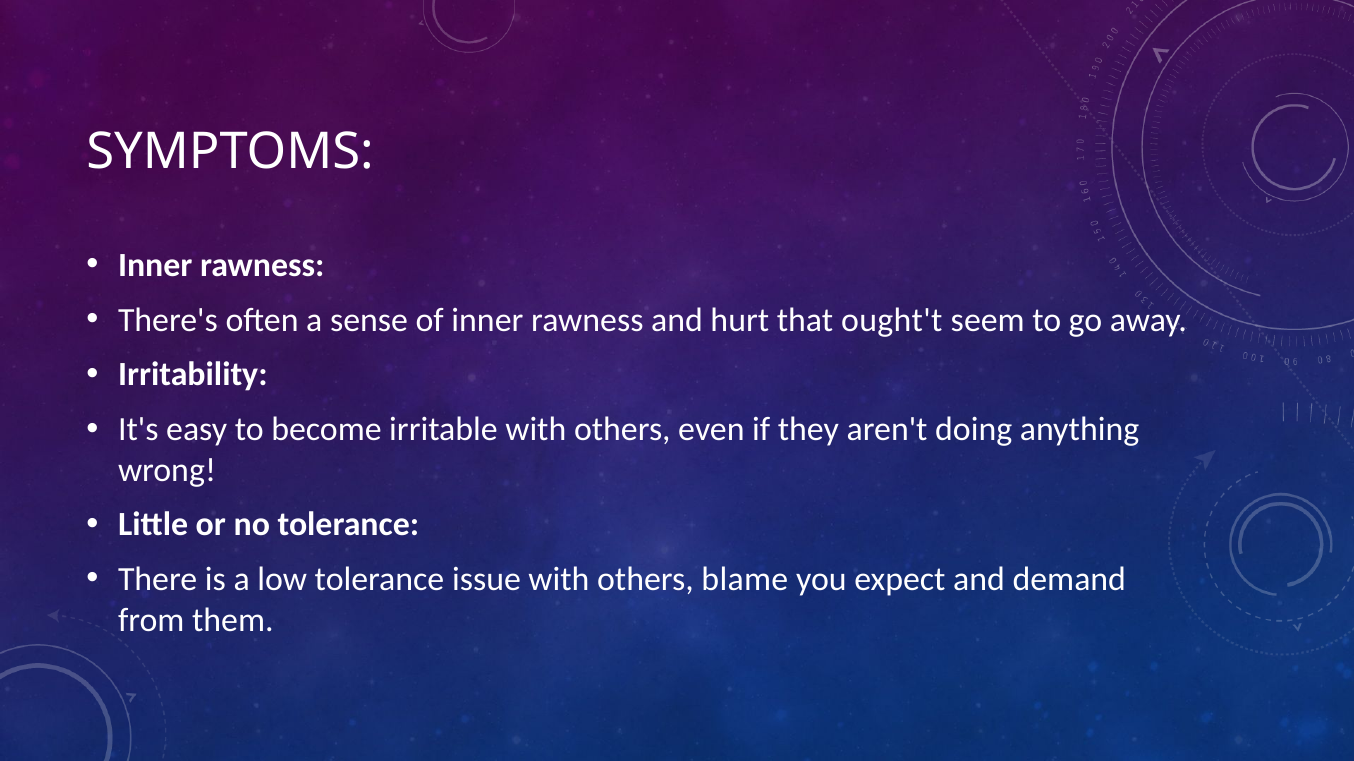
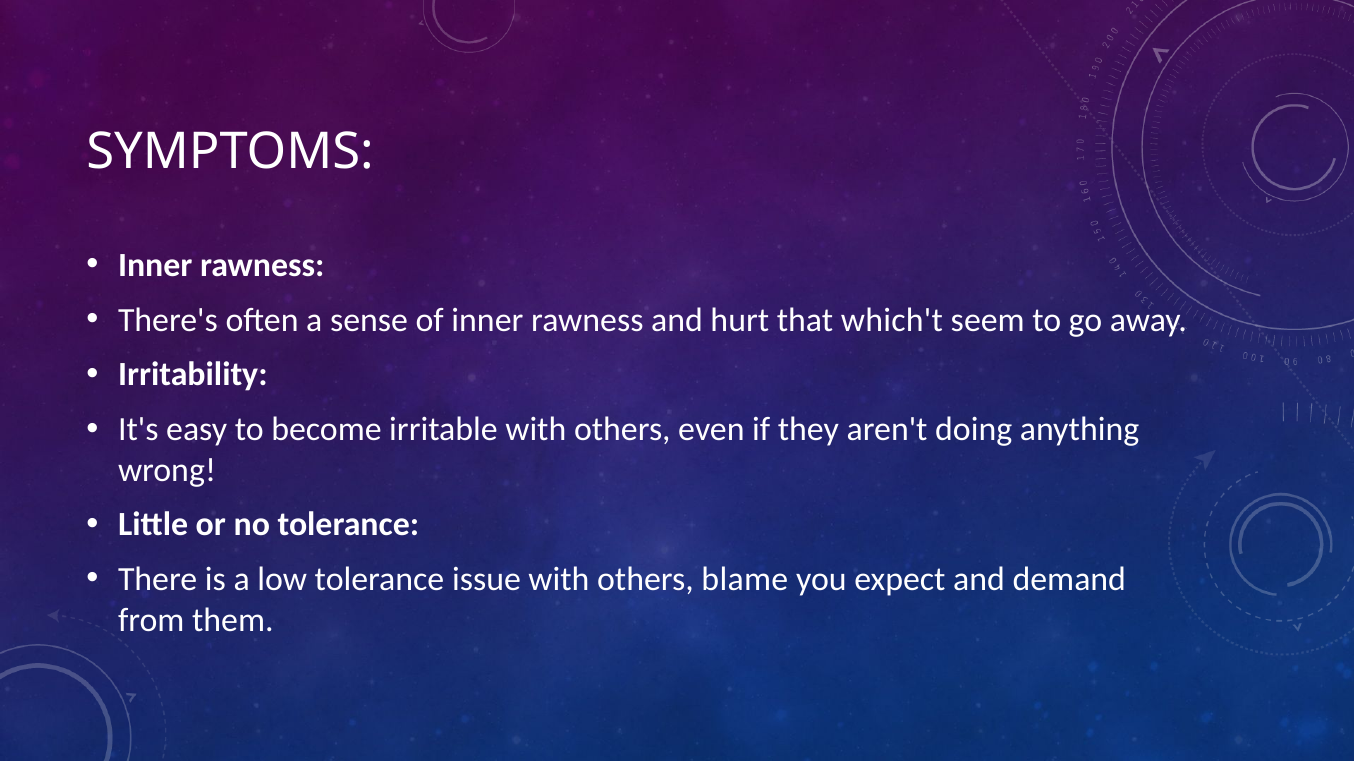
ought't: ought't -> which't (892, 320)
